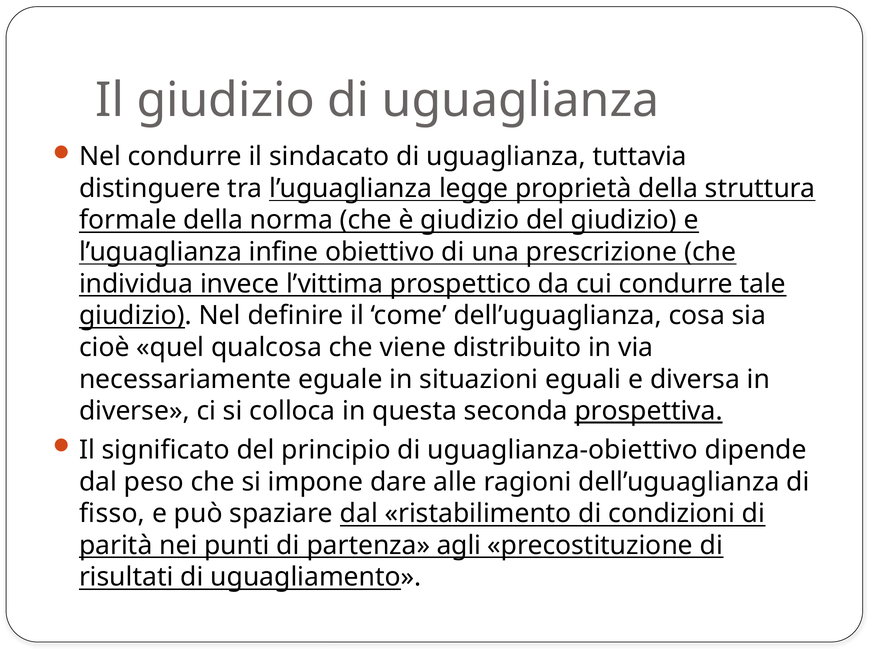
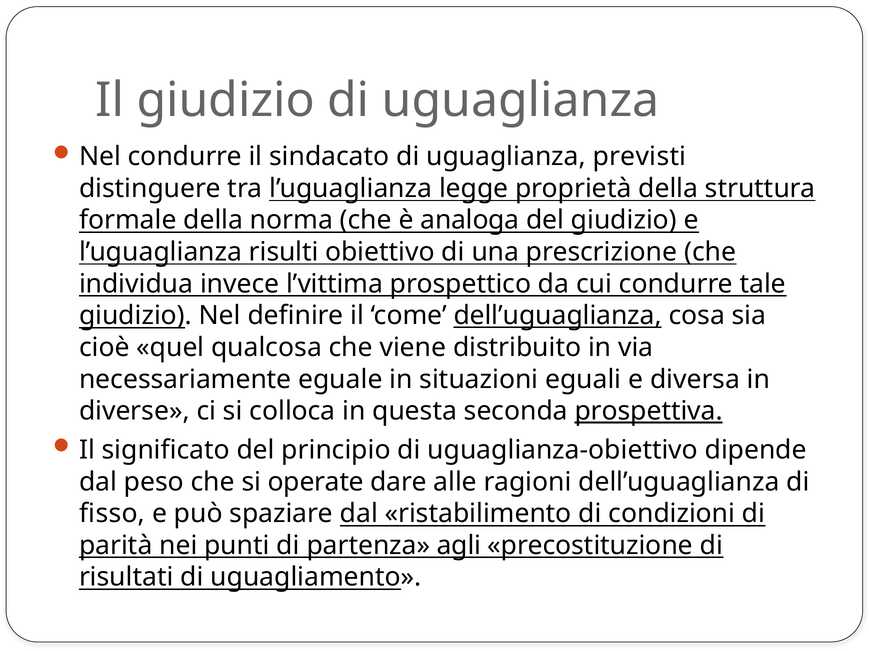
tuttavia: tuttavia -> previsti (639, 157)
è giudizio: giudizio -> analoga (470, 220)
infine: infine -> risulti (284, 252)
dell’uguaglianza underline: none -> present (558, 316)
impone: impone -> operate (316, 482)
